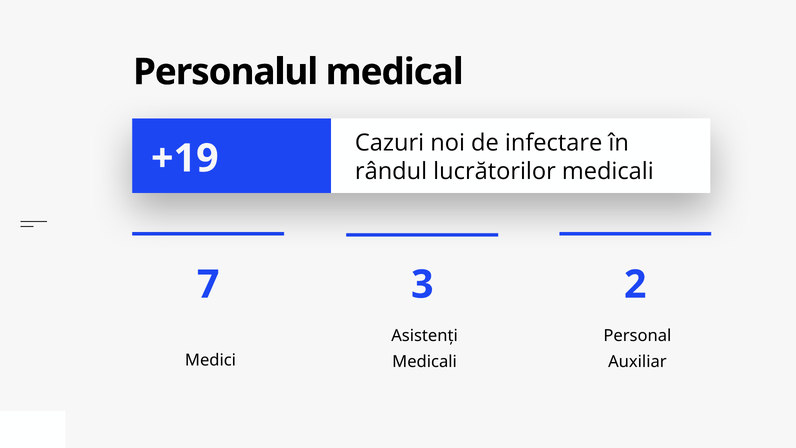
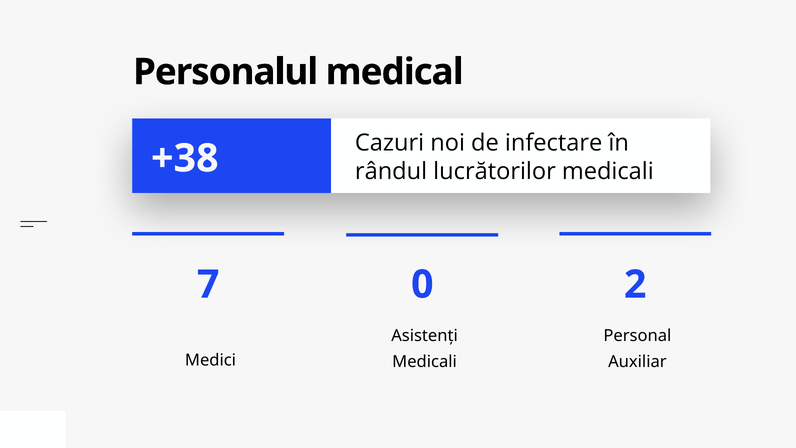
+19: +19 -> +38 (185, 158)
3: 3 -> 0 (422, 284)
